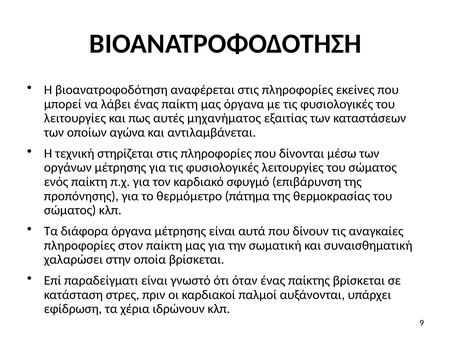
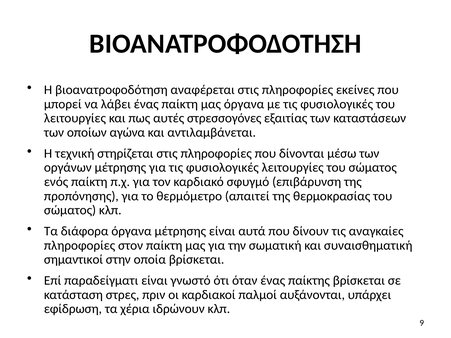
μηχανήματος: μηχανήματος -> στρεσσογόνες (224, 118)
πάτημα: πάτημα -> απαιτεί (247, 196)
χαλαρώσει: χαλαρώσει -> σημαντικοί (73, 260)
